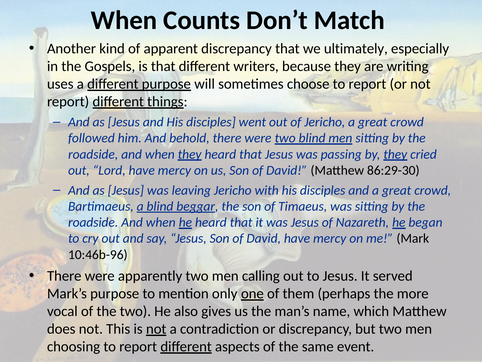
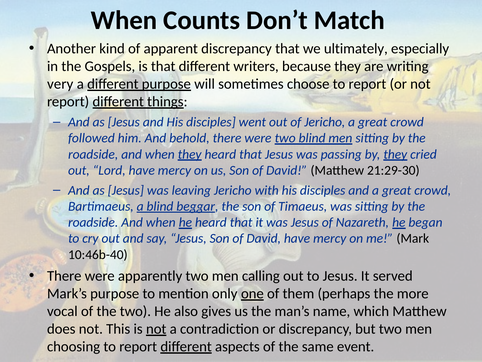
uses: uses -> very (60, 84)
86:29-30: 86:29-30 -> 21:29-30 (393, 170)
10:46b-96: 10:46b-96 -> 10:46b-40 (98, 254)
